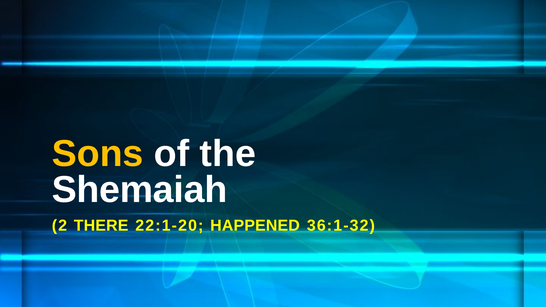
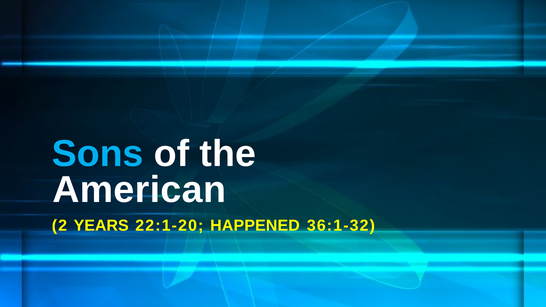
Sons colour: yellow -> light blue (98, 154)
Shemaiah: Shemaiah -> American (139, 190)
THERE: THERE -> YEARS (101, 226)
